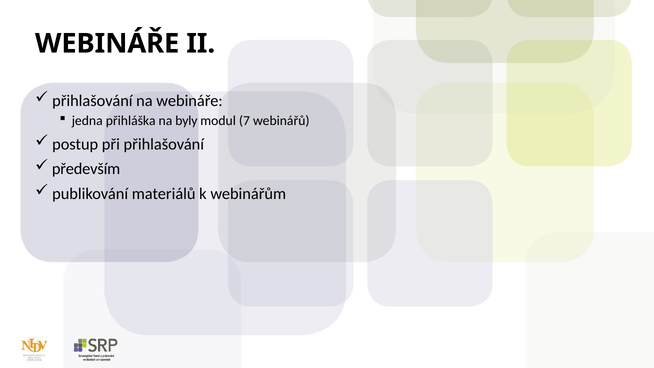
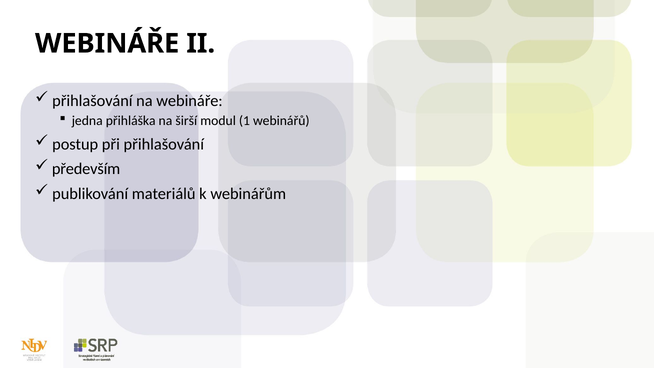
byly: byly -> širší (186, 121)
7: 7 -> 1 (244, 121)
